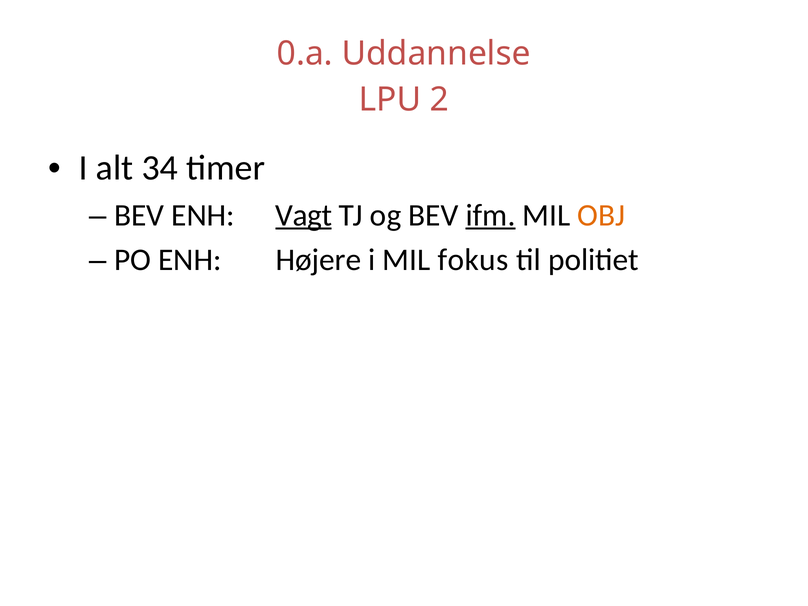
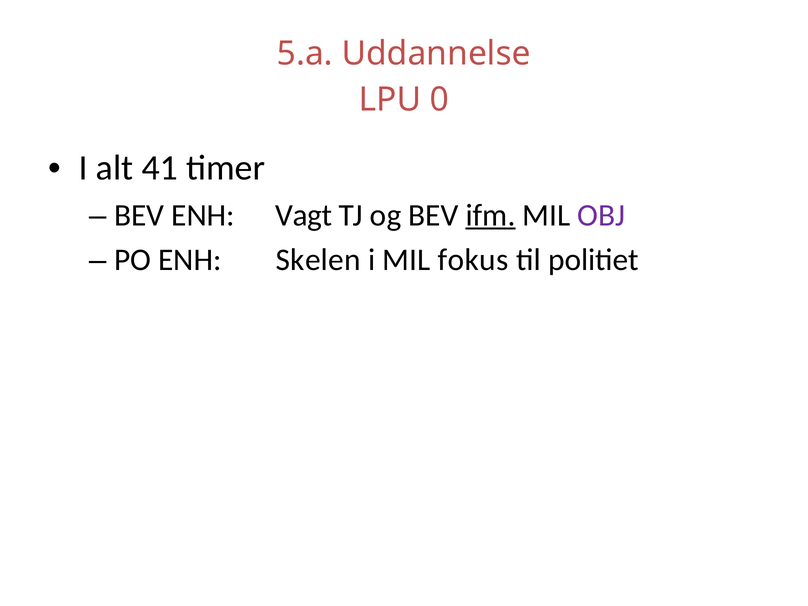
0.a: 0.a -> 5.a (305, 54)
2: 2 -> 0 (440, 100)
34: 34 -> 41 (160, 168)
Vagt underline: present -> none (304, 215)
OBJ colour: orange -> purple (601, 215)
Højere: Højere -> Skelen (318, 260)
